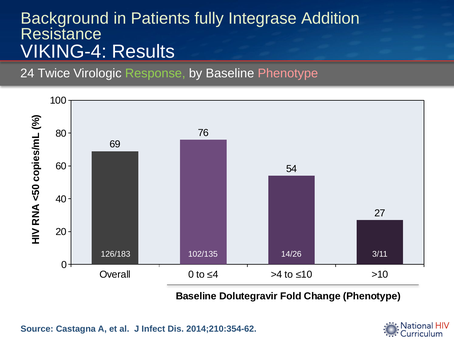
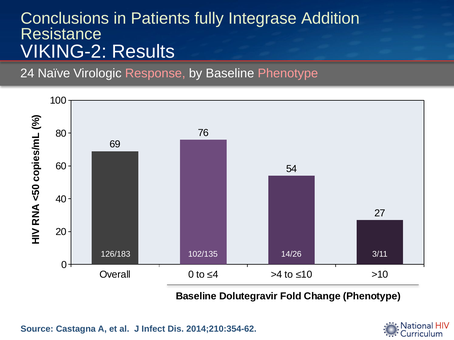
Background: Background -> Conclusions (65, 19)
VIKING-4: VIKING-4 -> VIKING-2 (64, 52)
Twice: Twice -> Naïve (54, 73)
Response colour: light green -> pink (155, 73)
